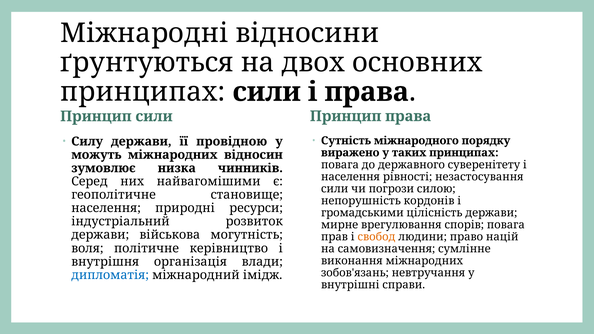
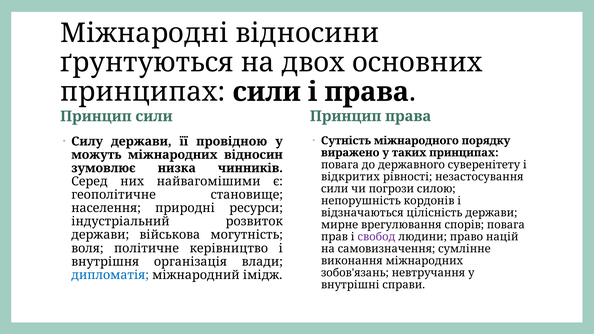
населення: населення -> відкритих (350, 177)
громадськими: громадськими -> відзначаються (362, 213)
свобод colour: orange -> purple (376, 237)
